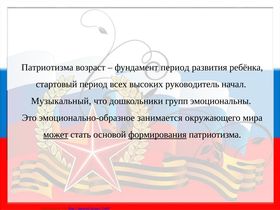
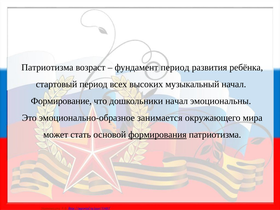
руководитель: руководитель -> музыкальный (192, 84)
Музыкальный: Музыкальный -> Формирование (61, 101)
дошкольники групп: групп -> начал (177, 101)
может underline: present -> none (56, 135)
